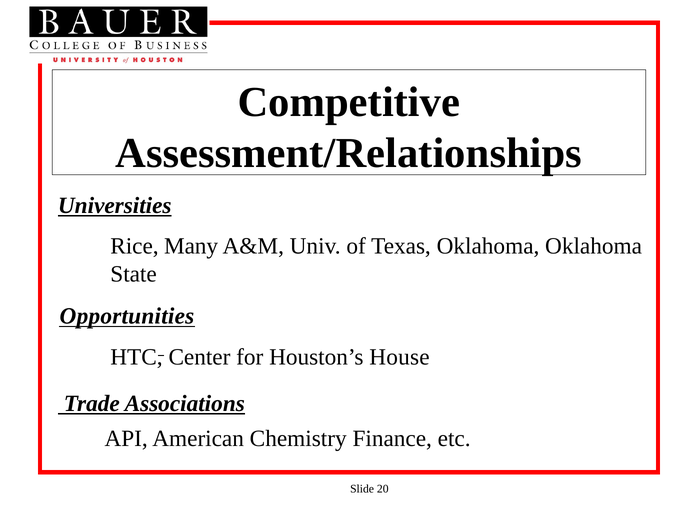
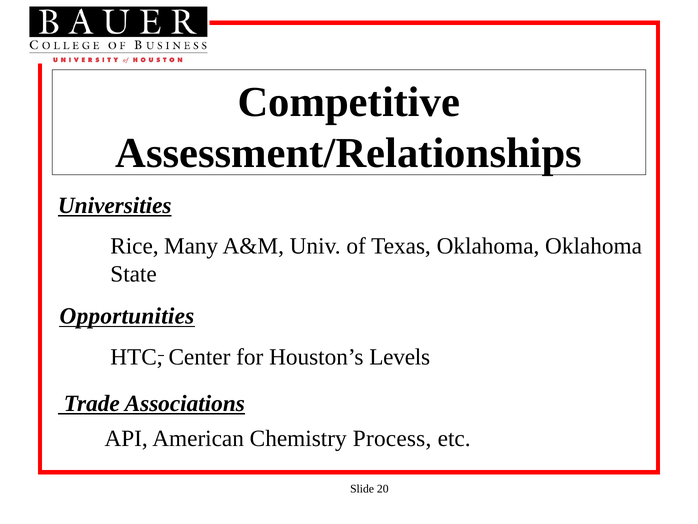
House: House -> Levels (400, 357)
Finance: Finance -> Process (392, 438)
